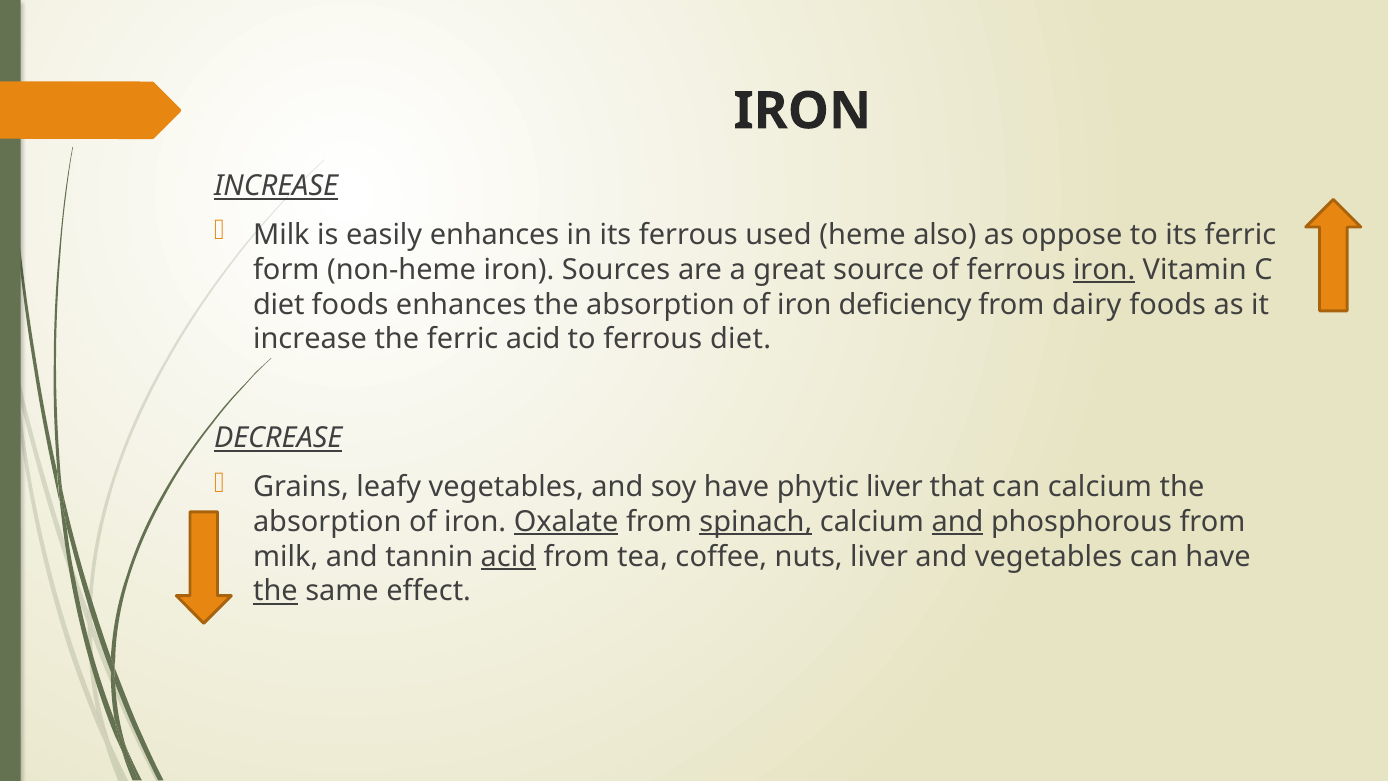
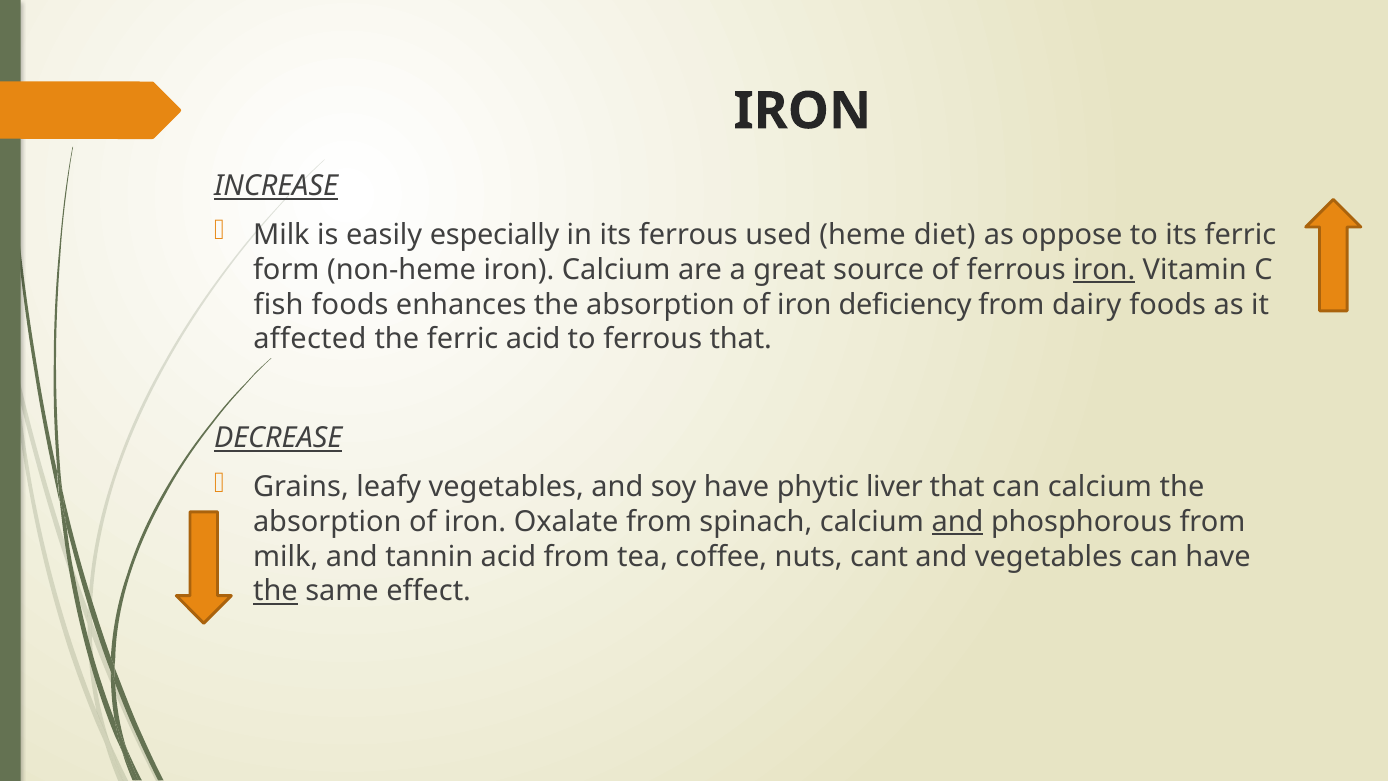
easily enhances: enhances -> especially (495, 235)
also: also -> diet (945, 235)
iron Sources: Sources -> Calcium (616, 270)
diet: diet -> fish (279, 305)
increase: increase -> affected (310, 339)
ferrous diet: diet -> that (741, 339)
Oxalate underline: present -> none (566, 522)
spinach underline: present -> none (756, 522)
acid underline: present -> none (508, 556)
nuts liver: liver -> cant (879, 556)
